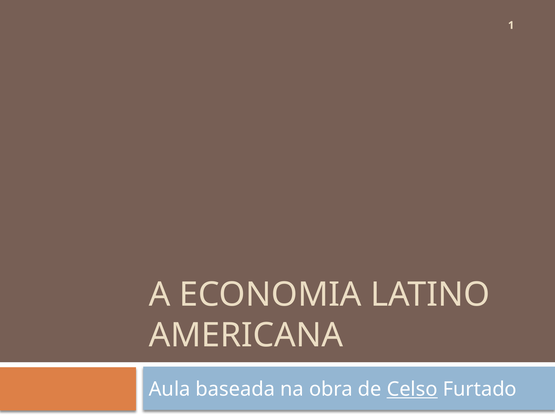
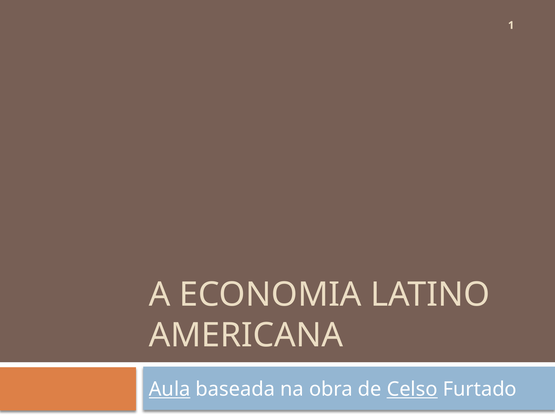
Aula underline: none -> present (170, 389)
